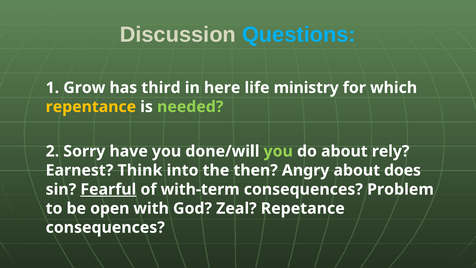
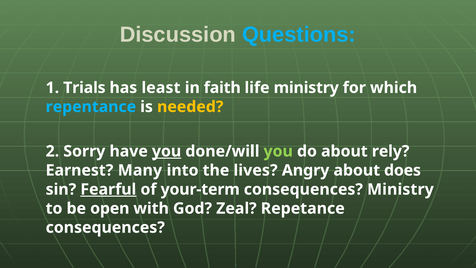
Grow: Grow -> Trials (84, 88)
third: third -> least (161, 88)
here: here -> faith (222, 88)
repentance colour: yellow -> light blue (91, 107)
needed colour: light green -> yellow (190, 107)
you underline: none -> present (167, 151)
Think: Think -> Many (140, 170)
then: then -> lives (256, 170)
with-term: with-term -> your-term (200, 189)
consequences Problem: Problem -> Ministry (400, 189)
